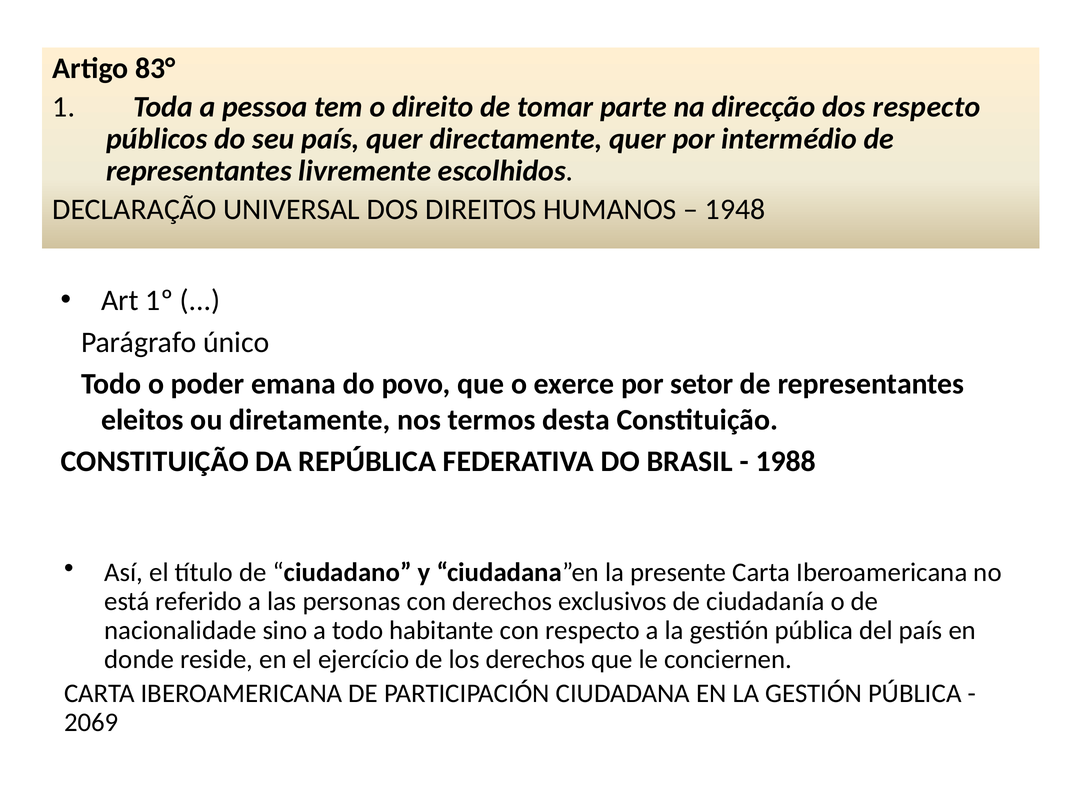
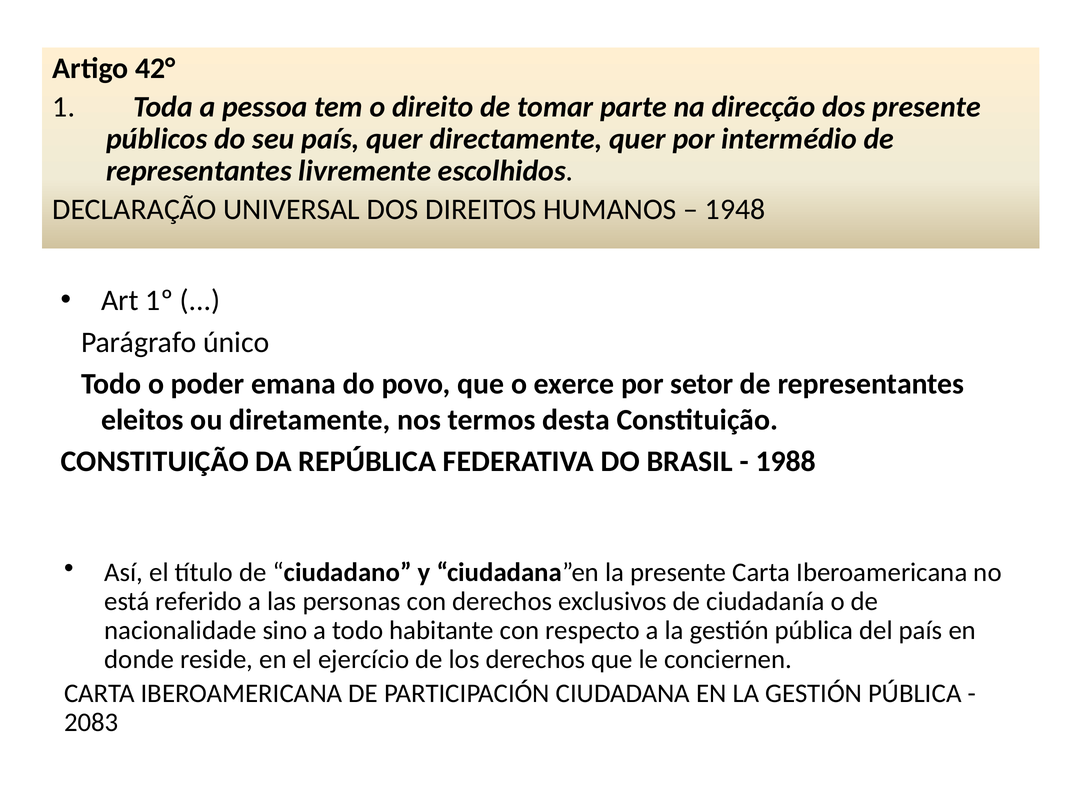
83°: 83° -> 42° (155, 69)
dos respecto: respecto -> presente (927, 107)
2069: 2069 -> 2083 (91, 723)
